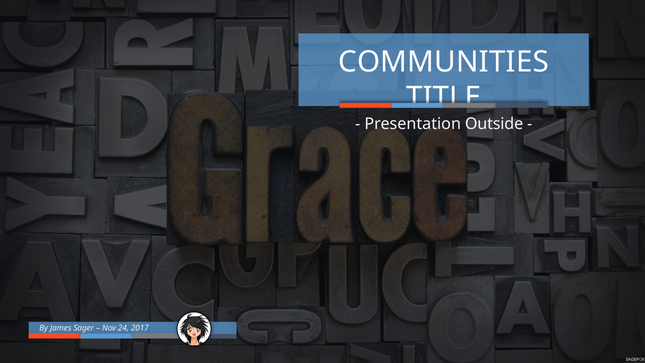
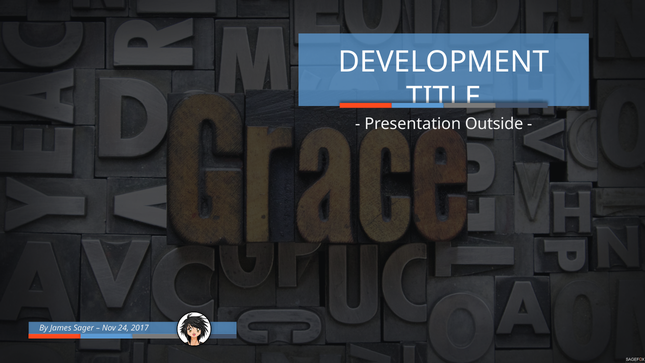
COMMUNITIES: COMMUNITIES -> DEVELOPMENT (444, 62)
